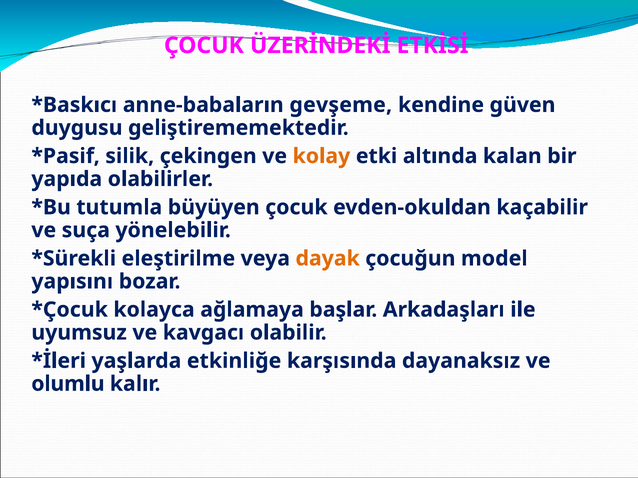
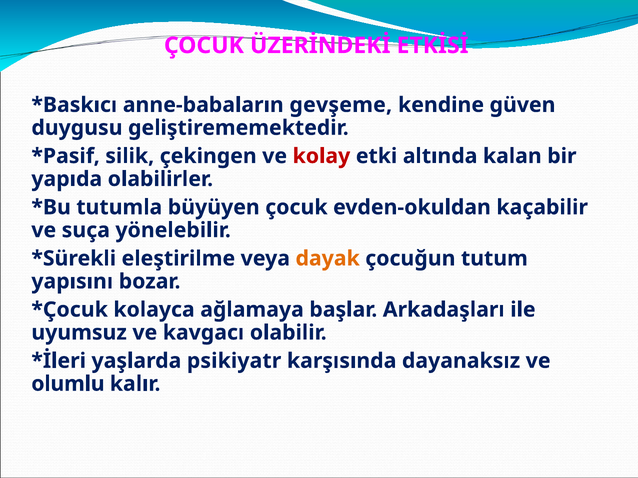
kolay colour: orange -> red (321, 156)
model: model -> tutum (494, 259)
etkinliğe: etkinliğe -> psikiyatr (234, 361)
